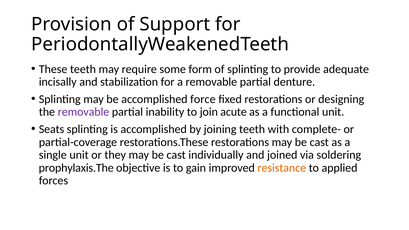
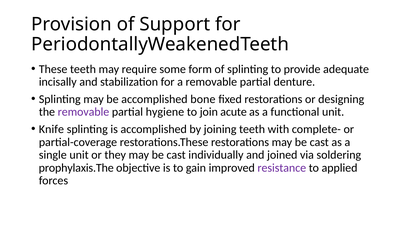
force: force -> bone (203, 99)
inability: inability -> hygiene (165, 112)
Seats: Seats -> Knife (51, 129)
resistance colour: orange -> purple (282, 168)
